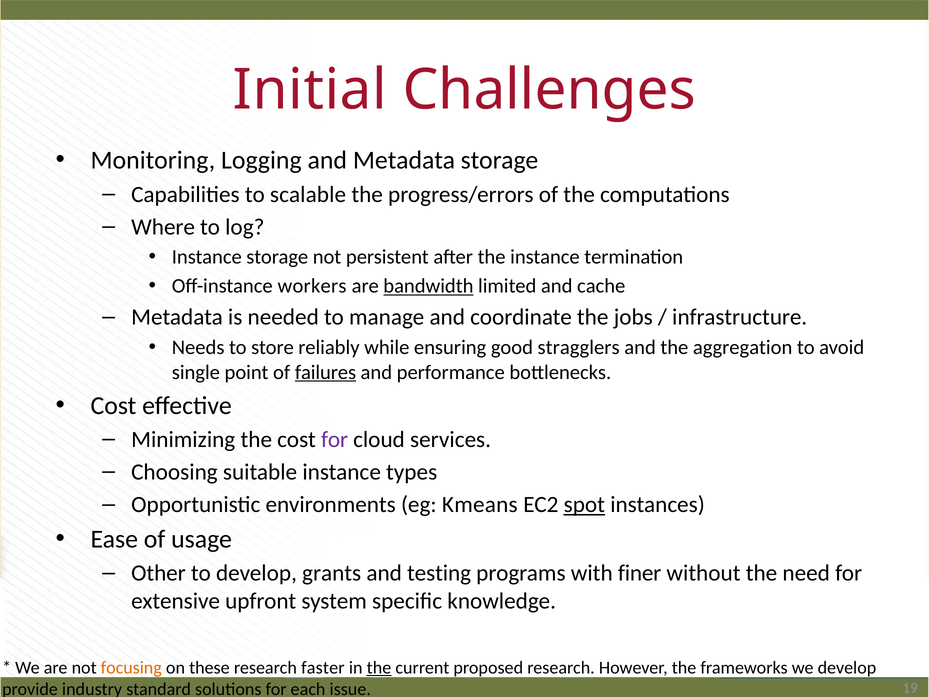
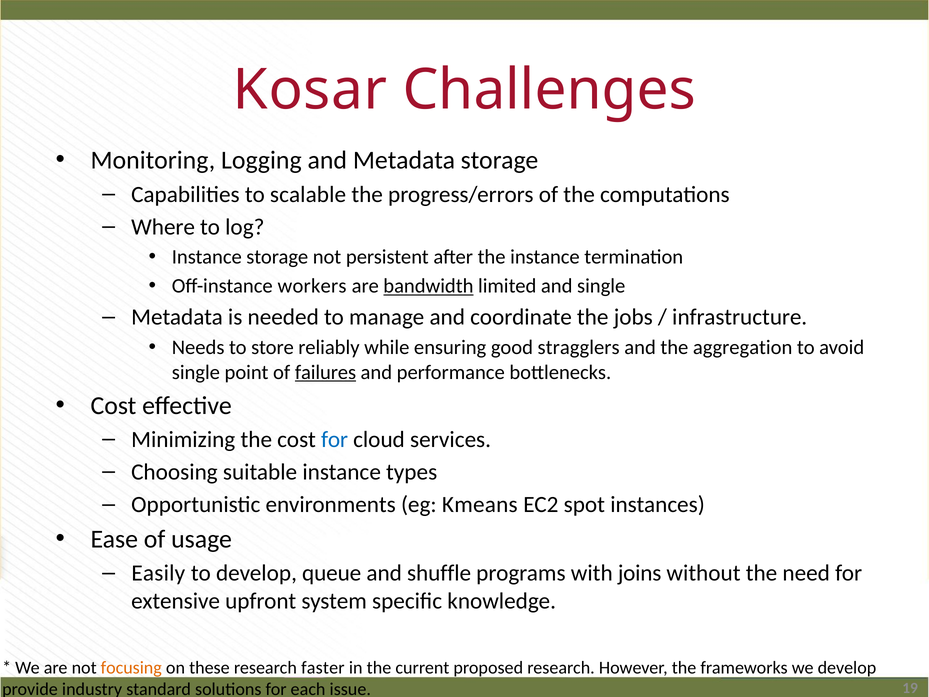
Initial: Initial -> Kosar (310, 90)
and cache: cache -> single (601, 286)
for colour: purple -> blue (335, 439)
spot underline: present -> none (584, 504)
Other: Other -> Easily (158, 573)
grants: grants -> queue (332, 573)
testing: testing -> shuffle (439, 573)
finer: finer -> joins (640, 573)
the underline: present -> none (379, 668)
